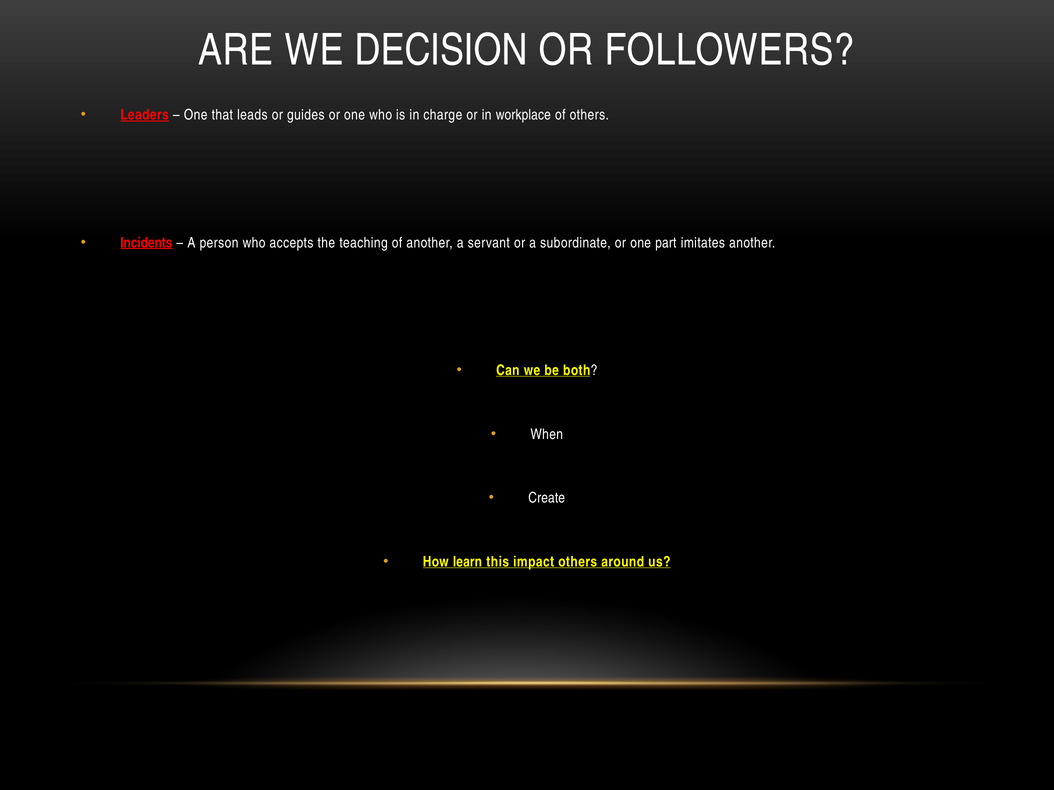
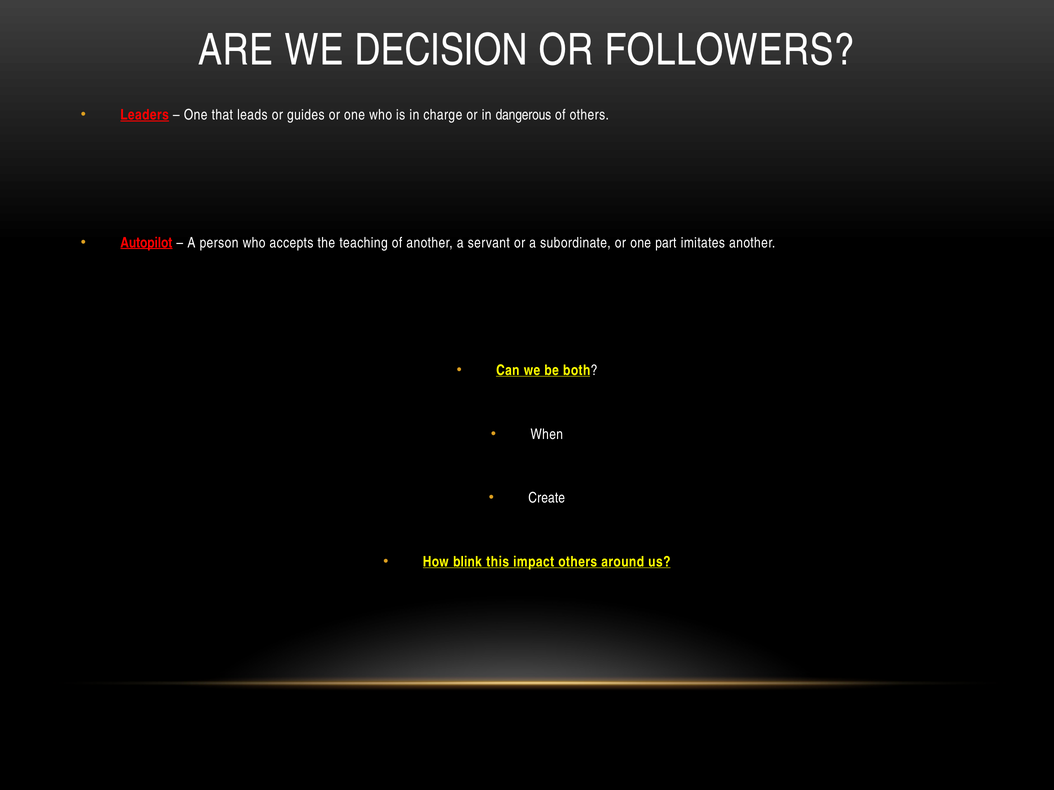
workplace: workplace -> dangerous (523, 115)
Incidents: Incidents -> Autopilot (146, 243)
learn: learn -> blink (467, 562)
